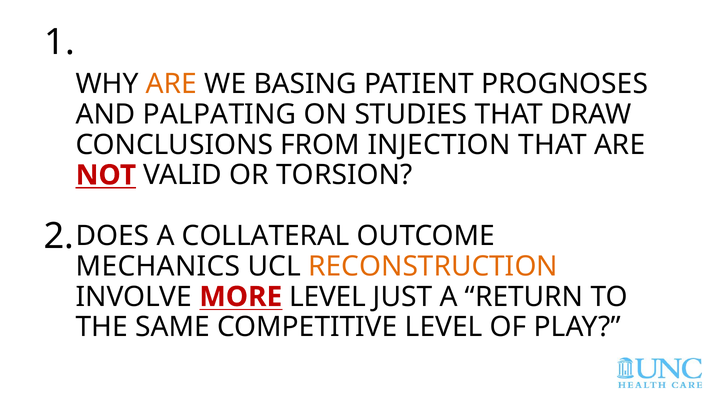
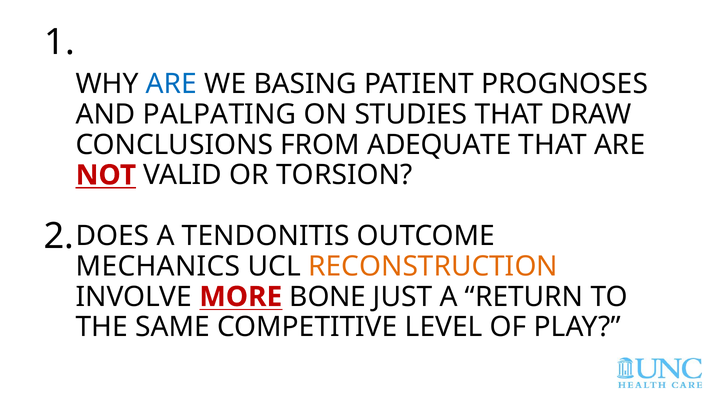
ARE colour: orange -> blue (172, 84)
INJECTION: INJECTION -> ADEQUATE (439, 145)
COLLATERAL: COLLATERAL -> TENDONITIS (266, 236)
MORE LEVEL: LEVEL -> BONE (328, 297)
